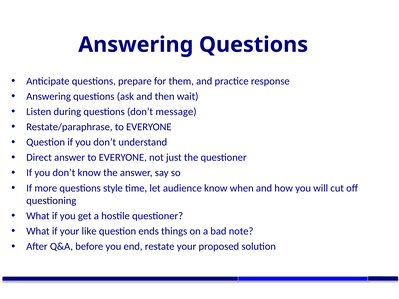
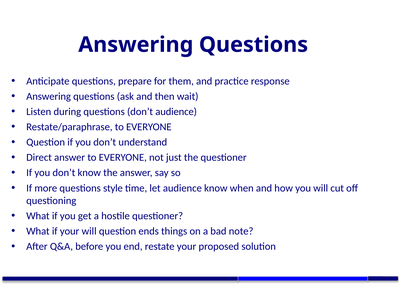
don’t message: message -> audience (176, 112)
your like: like -> will (89, 231)
